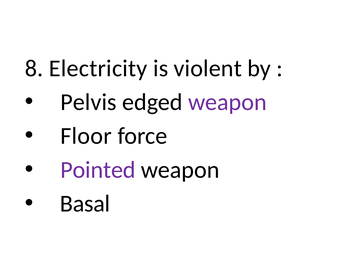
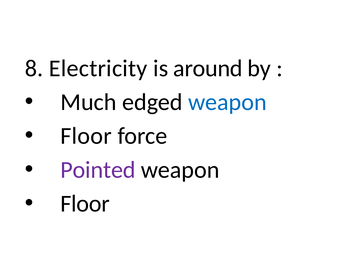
violent: violent -> around (208, 68)
Pelvis: Pelvis -> Much (88, 102)
weapon colour: purple -> blue (227, 102)
Basal: Basal -> Floor (85, 203)
